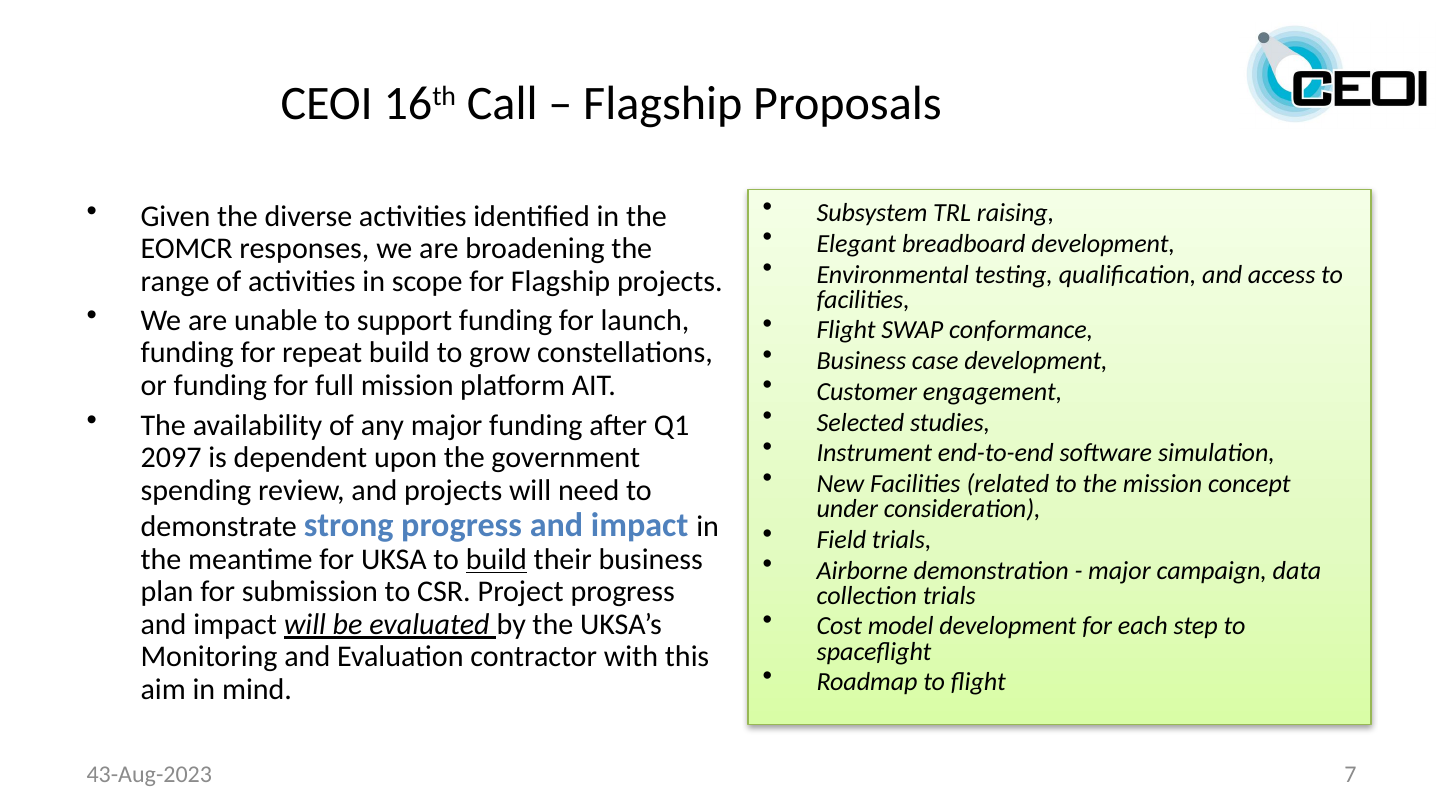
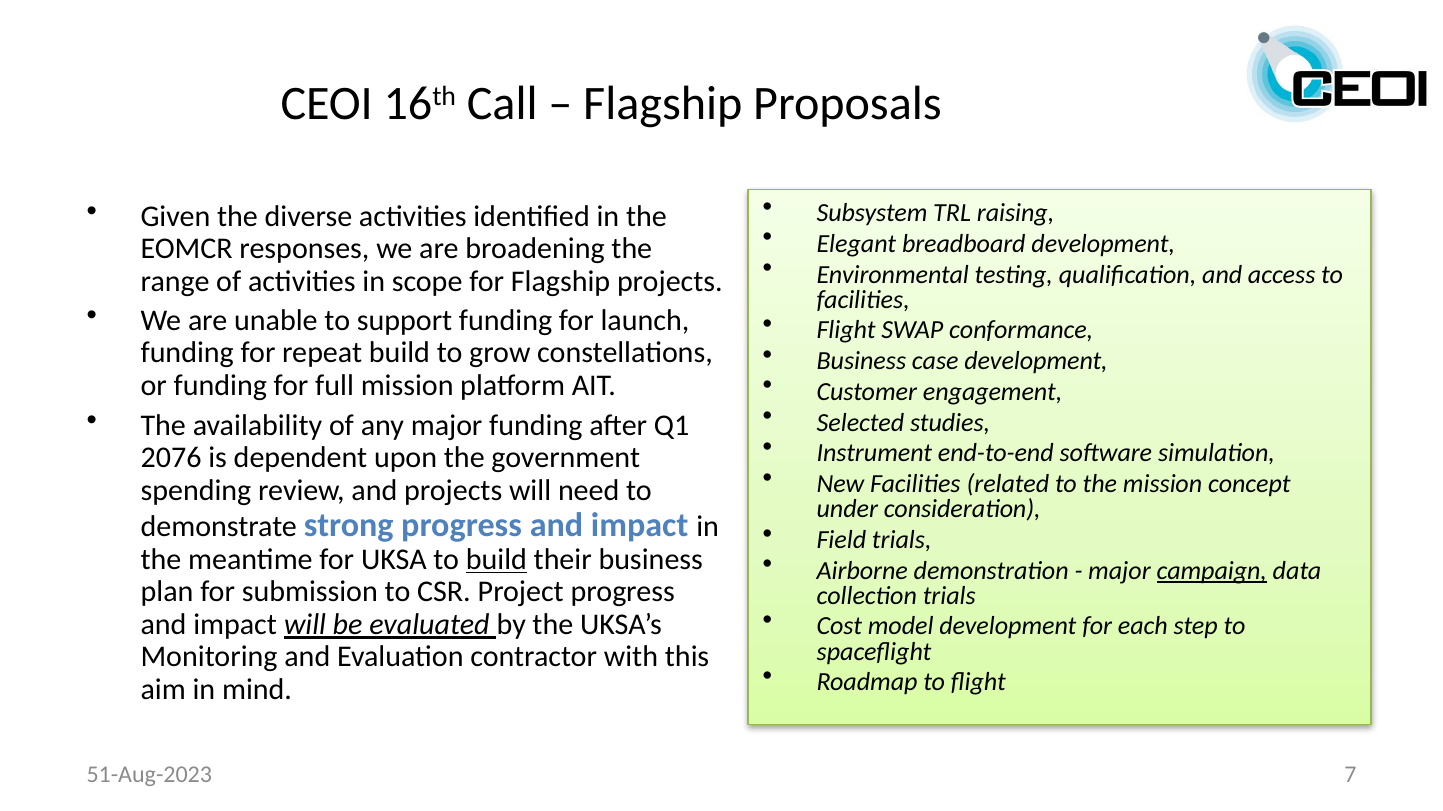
2097: 2097 -> 2076 (171, 458)
campaign underline: none -> present (1212, 571)
43-Aug-2023: 43-Aug-2023 -> 51-Aug-2023 (149, 776)
